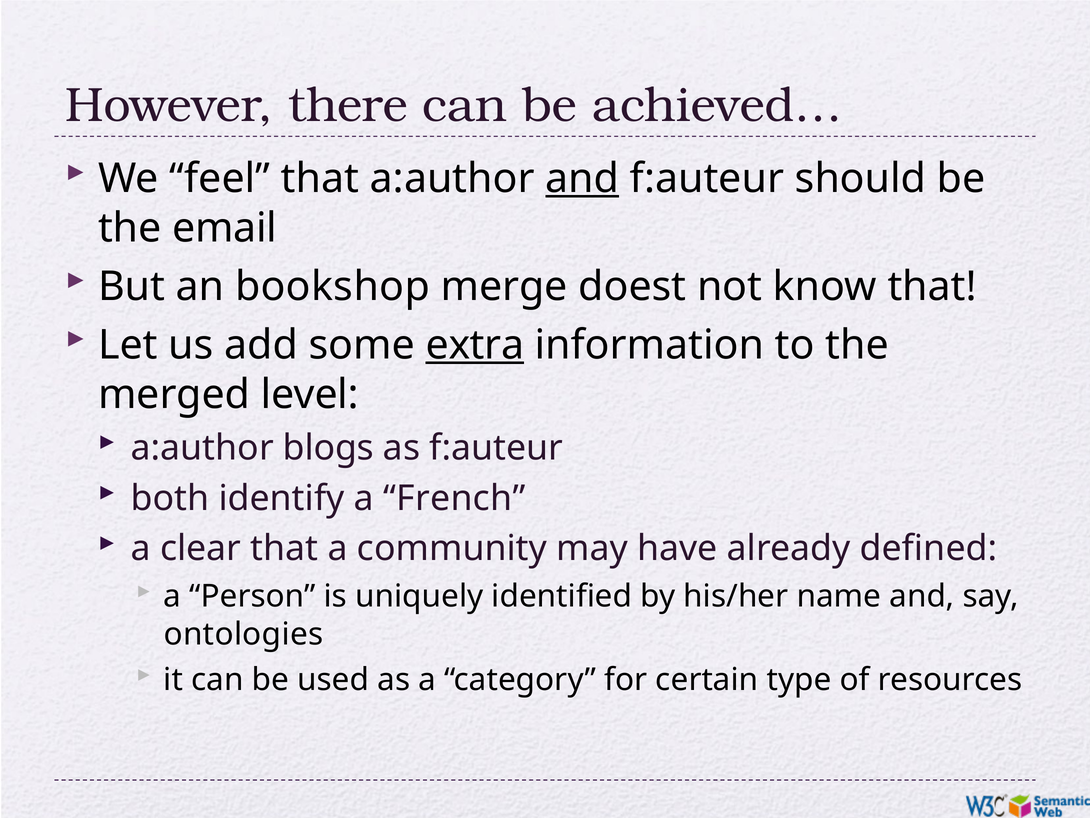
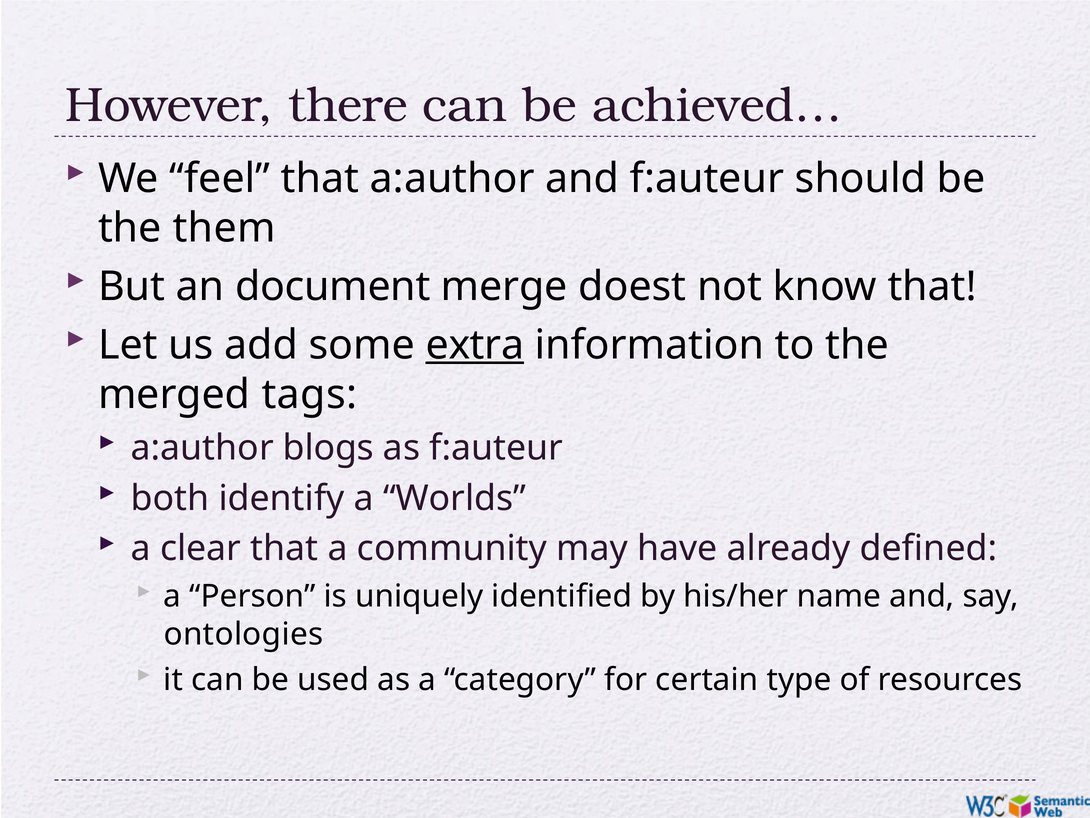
and underline: present -> none (582, 178)
email: email -> them (224, 228)
bookshop: bookshop -> document (333, 286)
level: level -> tags (309, 394)
French: French -> Worlds (454, 498)
